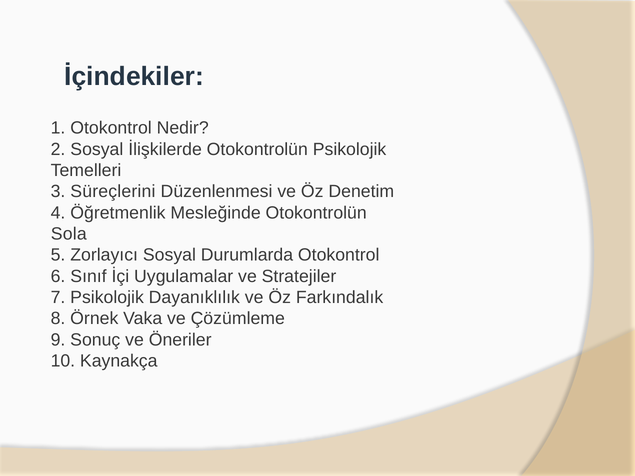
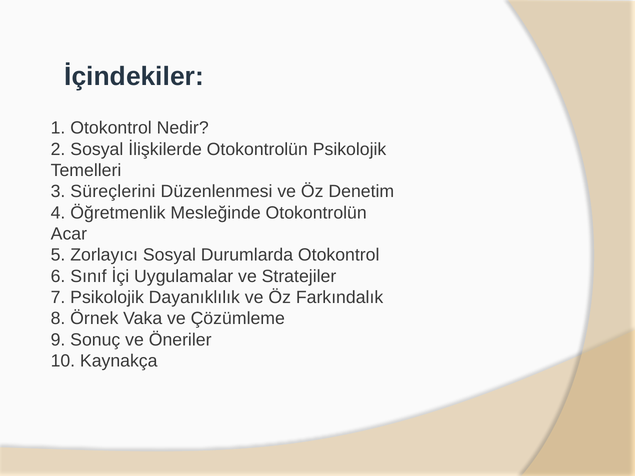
Sola: Sola -> Acar (69, 234)
